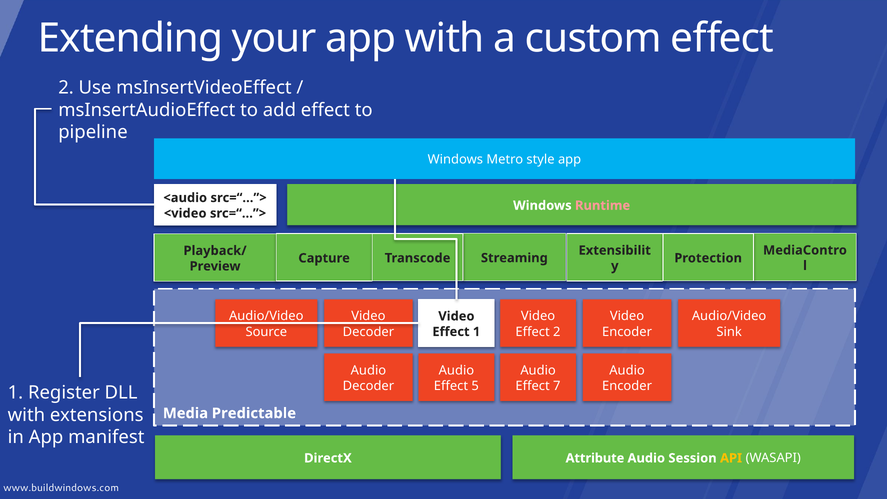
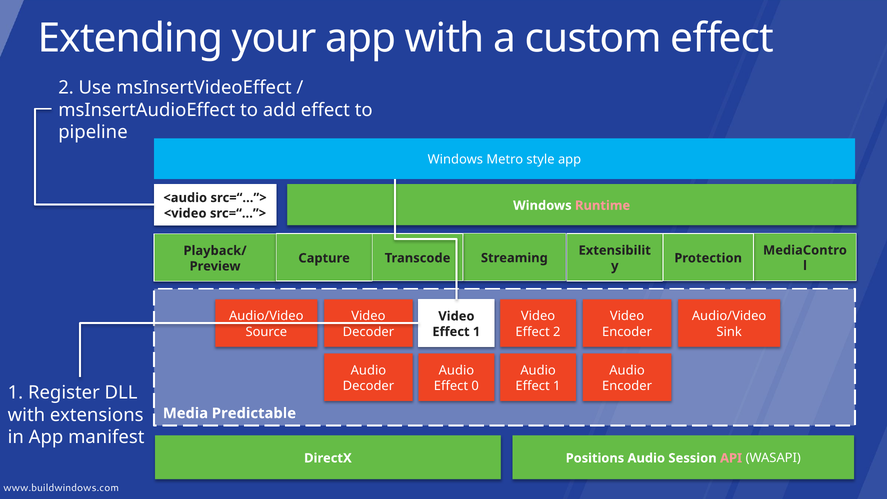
5: 5 -> 0 (475, 386)
7: 7 -> 1 (557, 386)
Attribute: Attribute -> Positions (595, 458)
API colour: yellow -> pink (731, 458)
